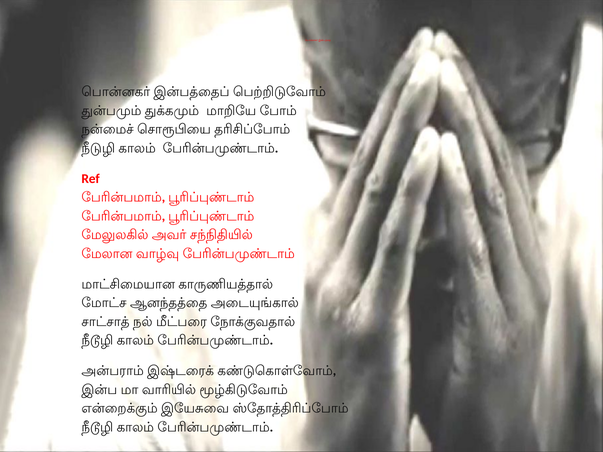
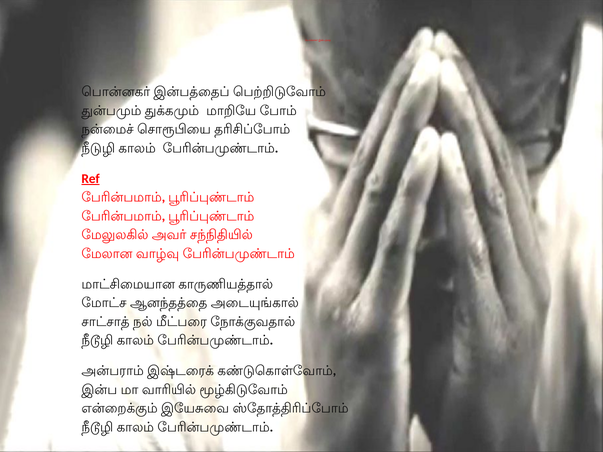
Ref underline: none -> present (91, 179)
